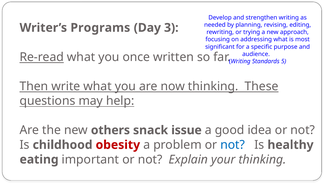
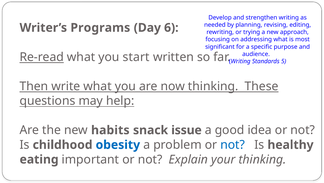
3: 3 -> 6 (171, 28)
once: once -> start (136, 57)
others: others -> habits (110, 130)
obesity colour: red -> blue (118, 144)
